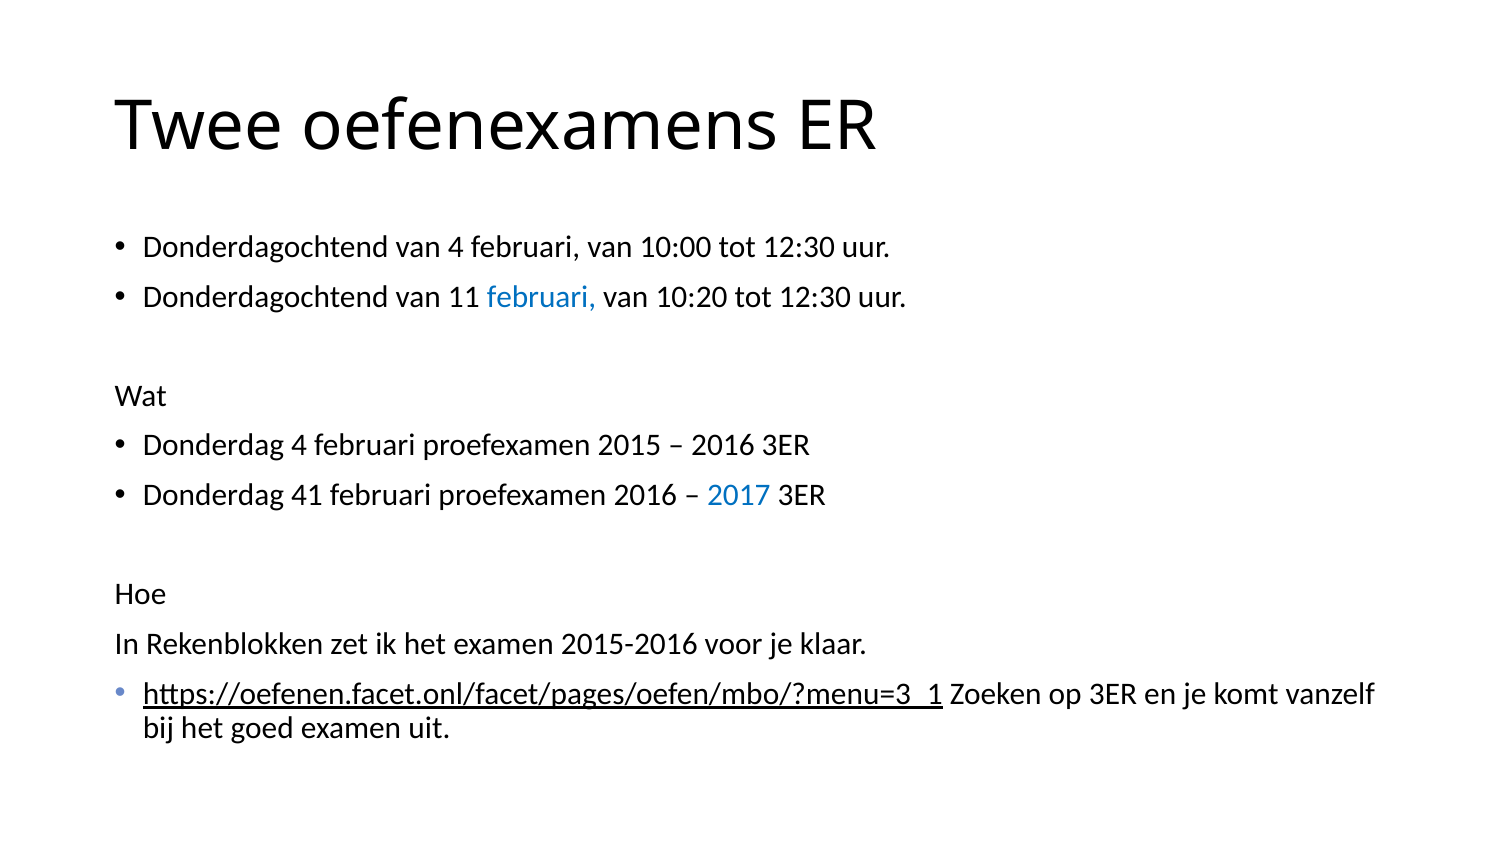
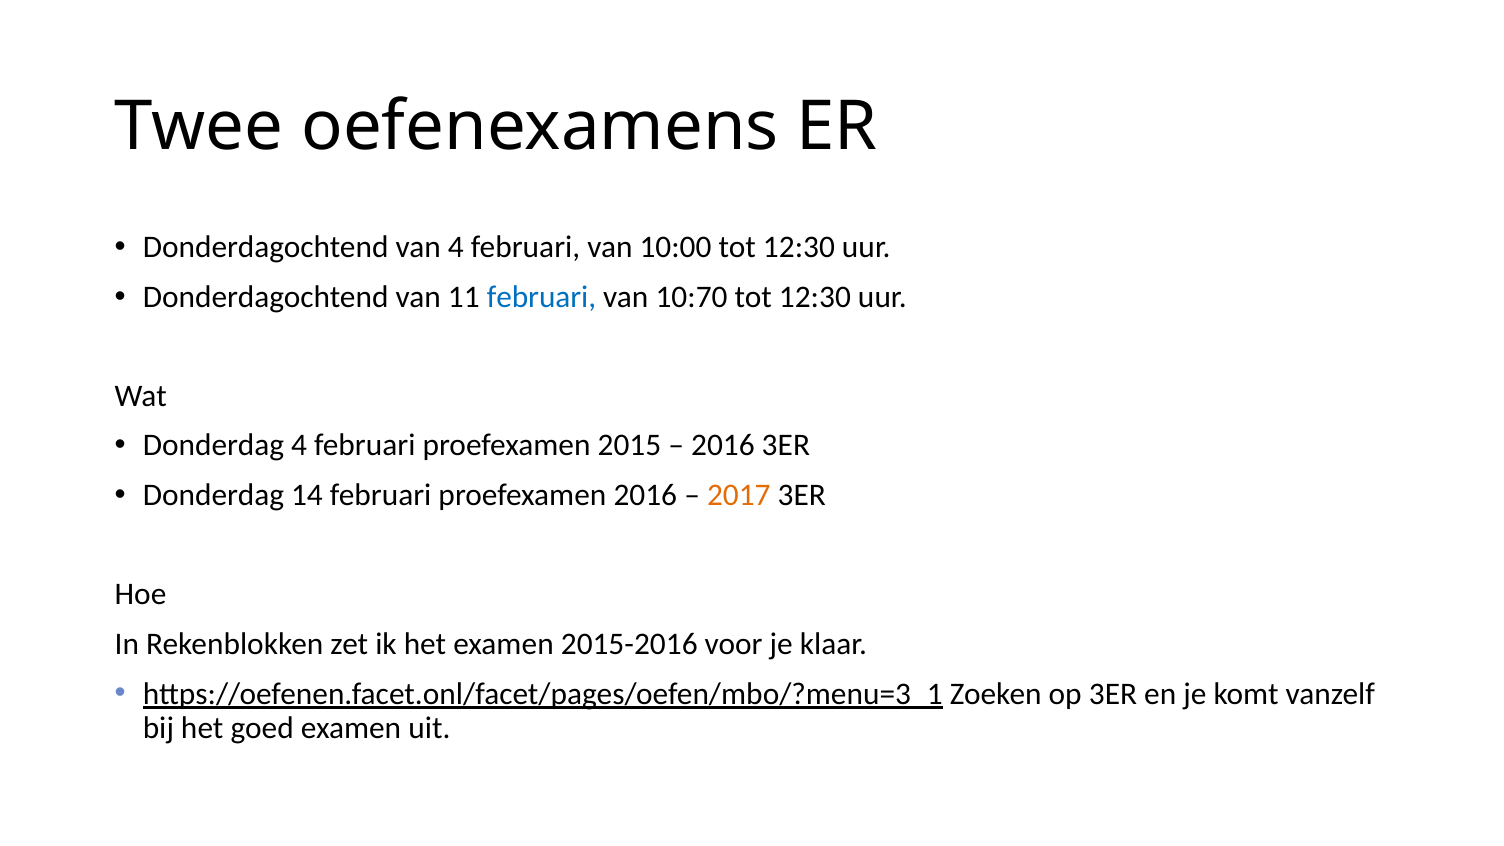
10:20: 10:20 -> 10:70 (692, 297)
41: 41 -> 14 (307, 495)
2017 colour: blue -> orange (739, 495)
